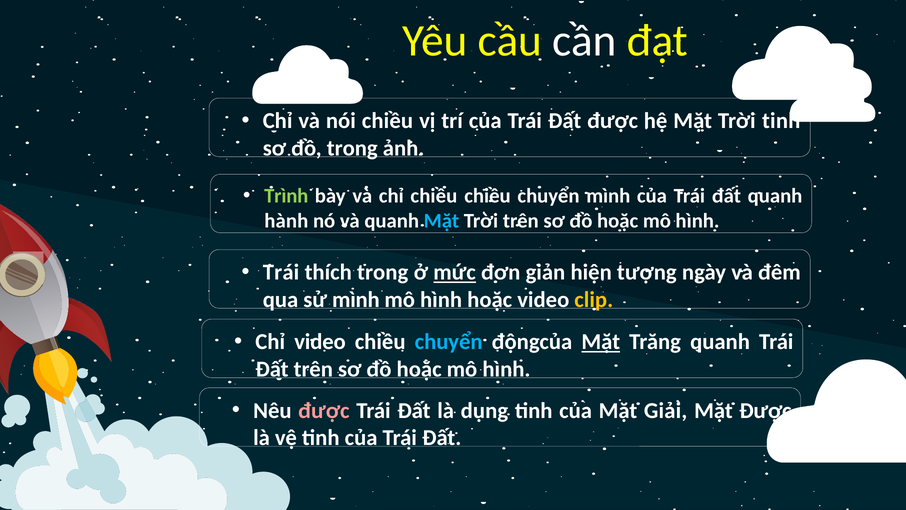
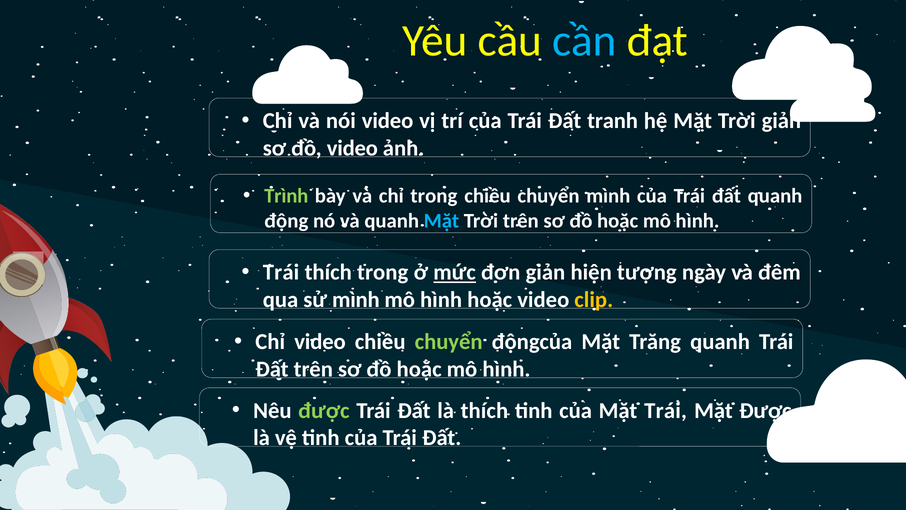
cần colour: white -> light blue (584, 41)
nói chiều: chiều -> video (388, 121)
Đất được: được -> tranh (613, 121)
Trời tinh: tinh -> giản (781, 121)
đồ trong: trong -> video (352, 148)
chỉ chiều: chiều -> trong (434, 196)
hành: hành -> động (286, 221)
chuyển colour: light blue -> light green (449, 342)
Mặt underline: present -> none (601, 342)
được colour: pink -> light green (324, 410)
là dụng: dụng -> thích (484, 410)
Mặt Giải: Giải -> Trái (666, 410)
